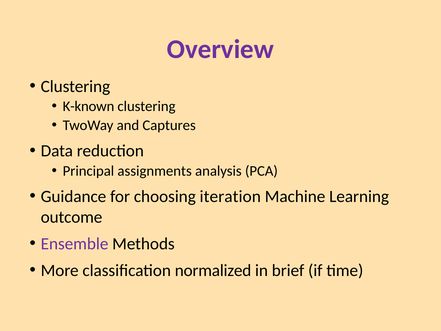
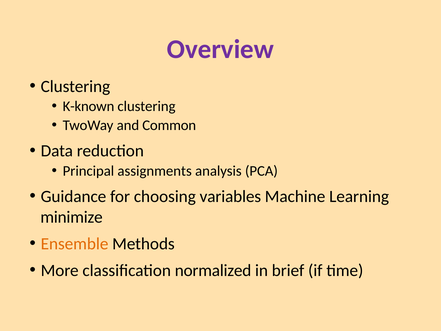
Captures: Captures -> Common (169, 125)
iteration: iteration -> variables (230, 196)
outcome: outcome -> minimize (72, 217)
Ensemble colour: purple -> orange (75, 244)
